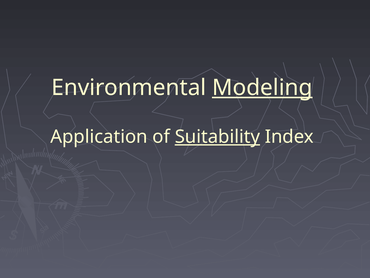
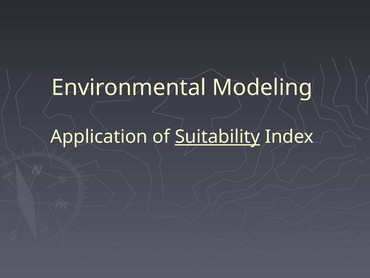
Modeling underline: present -> none (262, 88)
